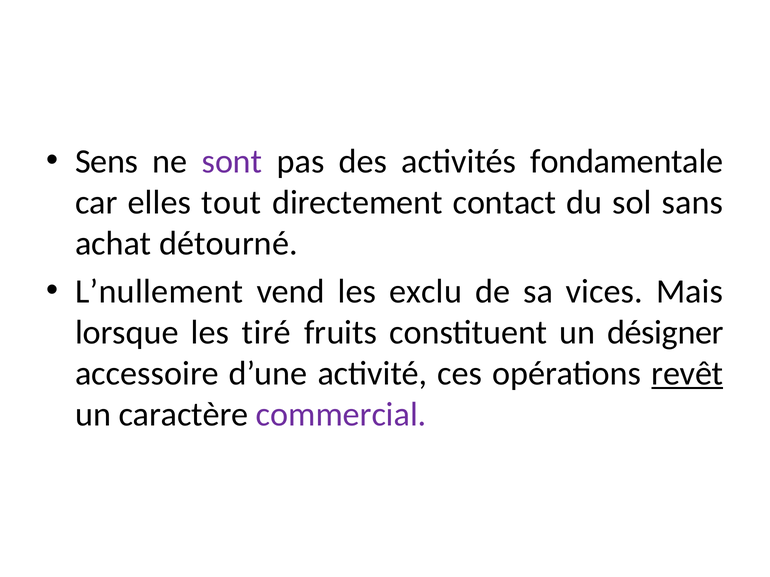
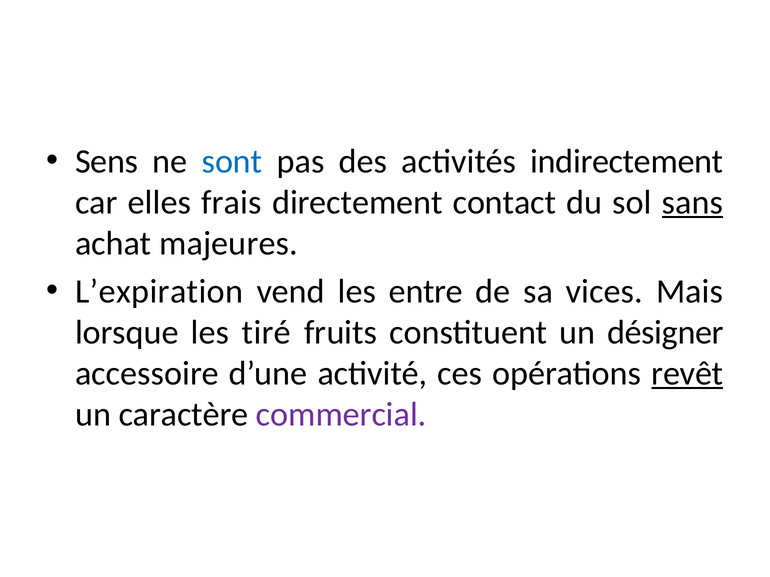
sont colour: purple -> blue (232, 162)
fondamentale: fondamentale -> indirectement (627, 162)
tout: tout -> frais (231, 203)
sans underline: none -> present (693, 203)
détourné: détourné -> majeures (228, 244)
L’nullement: L’nullement -> L’expiration (159, 292)
exclu: exclu -> entre (426, 292)
